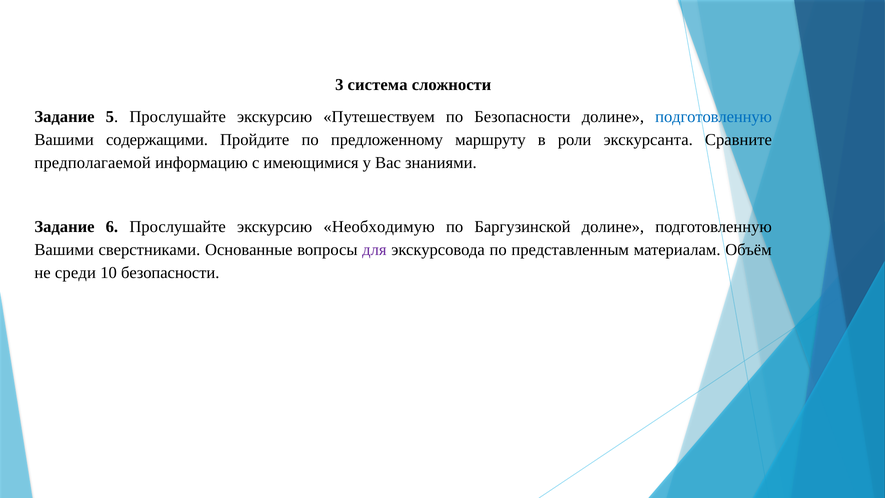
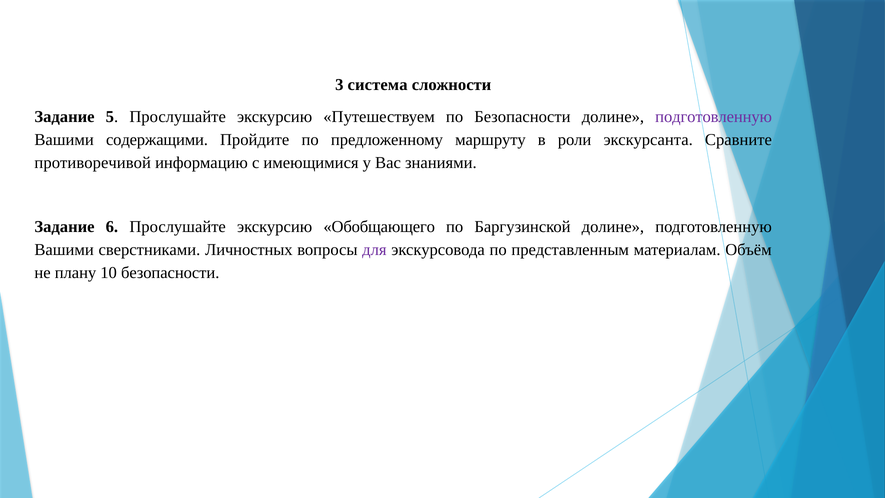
подготовленную colour: blue -> purple (714, 117)
предполагаемой: предполагаемой -> противоречивой (93, 162)
Необходимую: Необходимую -> Обобщающего (379, 227)
Основанные: Основанные -> Личностных (249, 250)
среди: среди -> плану (76, 272)
